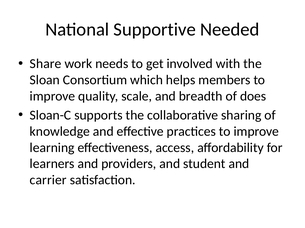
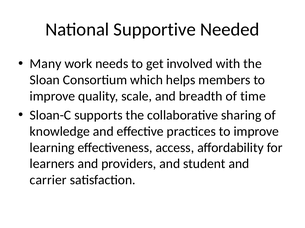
Share: Share -> Many (46, 64)
does: does -> time (253, 97)
